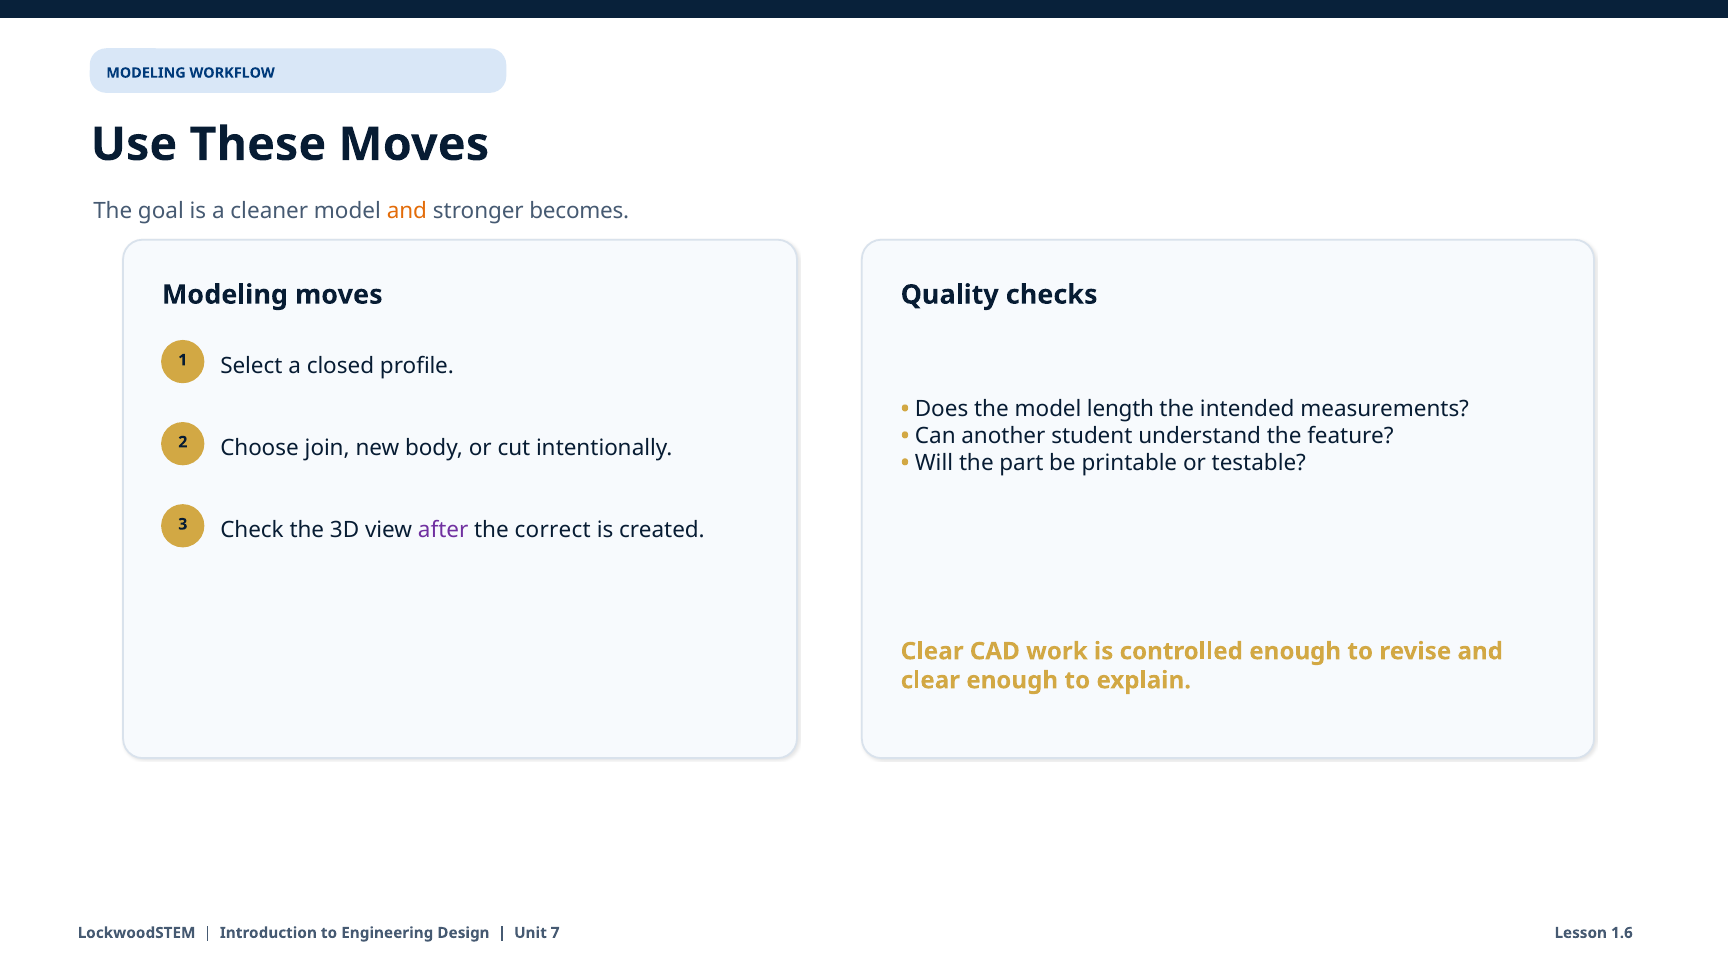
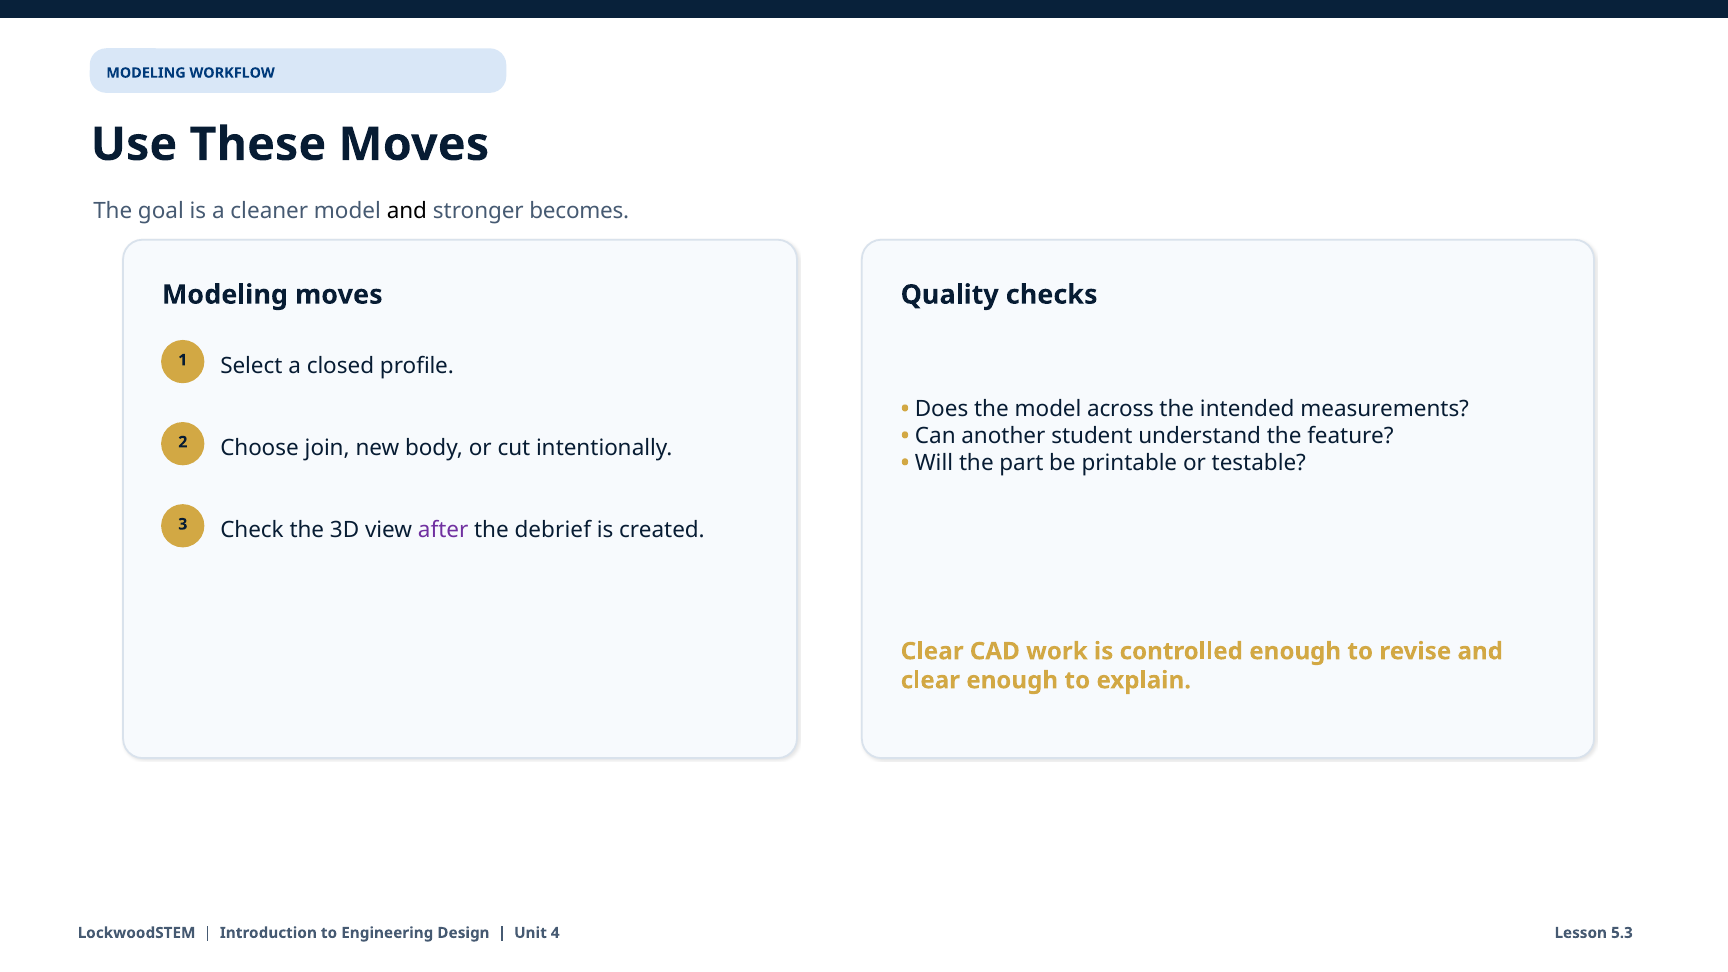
and colour: orange -> black (407, 211)
length: length -> across (1121, 409)
correct: correct -> debrief (553, 530)
7: 7 -> 4 (555, 933)
1.6: 1.6 -> 5.3 (1622, 933)
